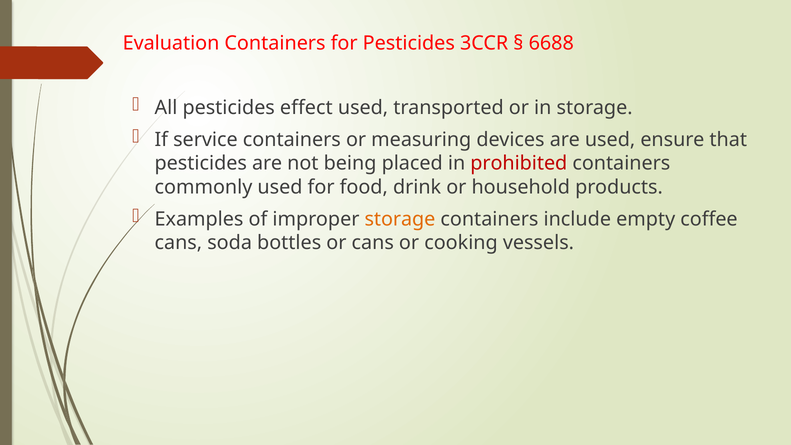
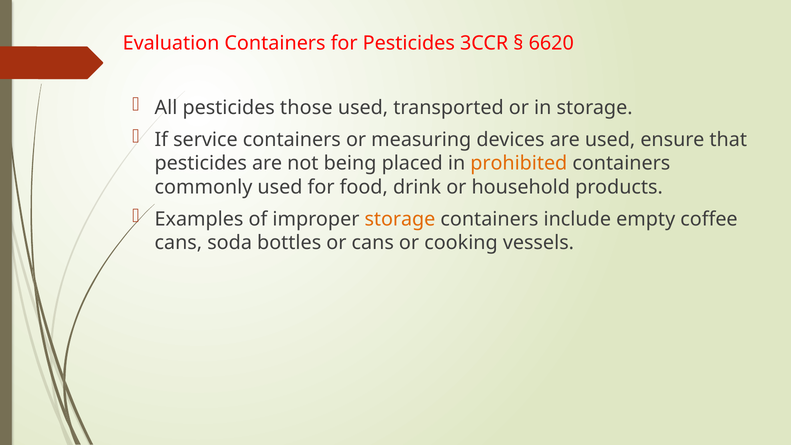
6688: 6688 -> 6620 (551, 43)
effect: effect -> those (306, 108)
prohibited colour: red -> orange (519, 163)
